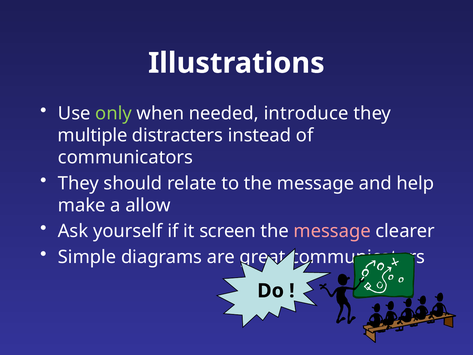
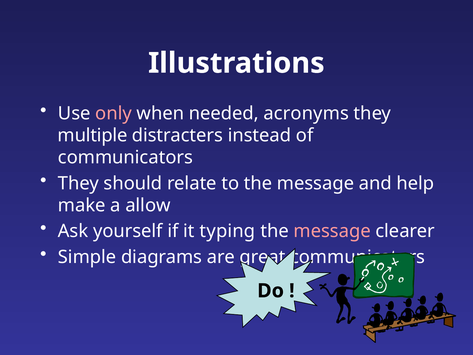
only colour: light green -> pink (114, 113)
introduce: introduce -> acronyms (306, 113)
screen: screen -> typing (227, 231)
